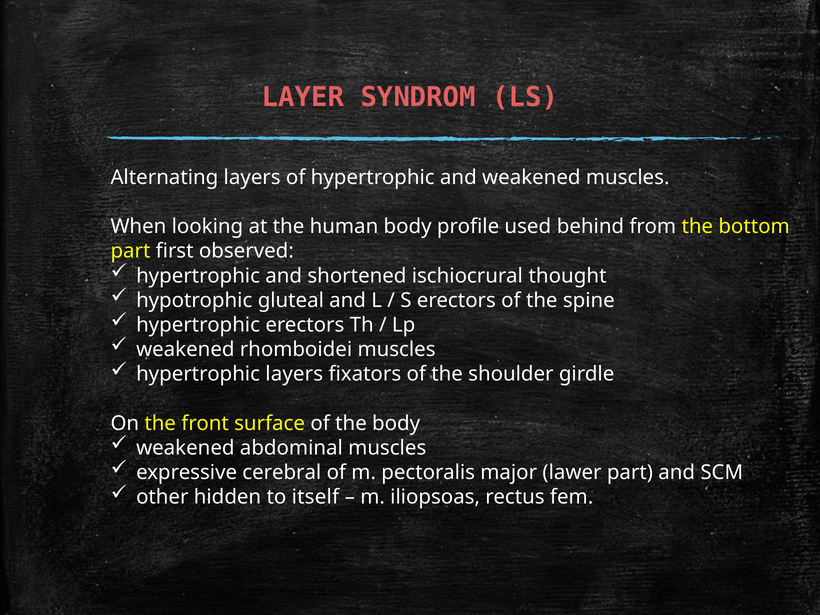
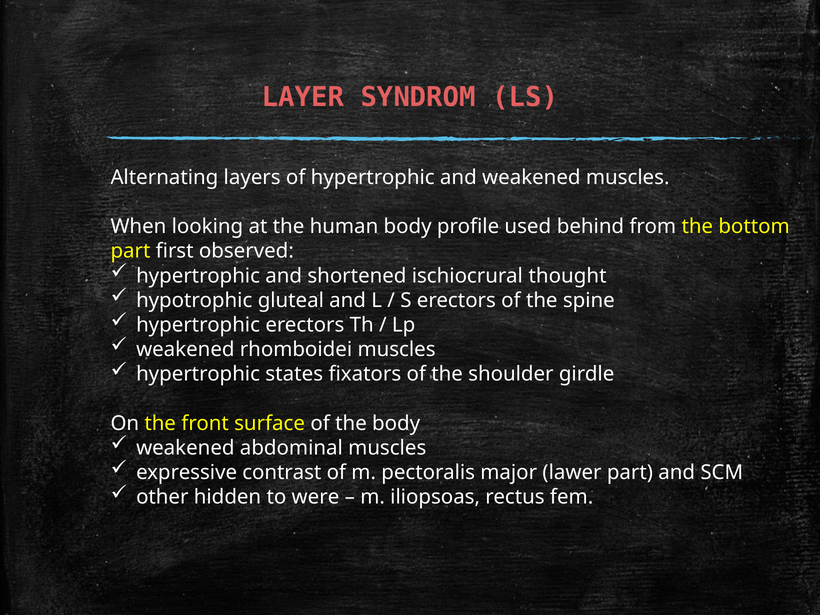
hypertrophic layers: layers -> states (294, 374)
cerebral: cerebral -> contrast (282, 473)
itself: itself -> were (315, 497)
